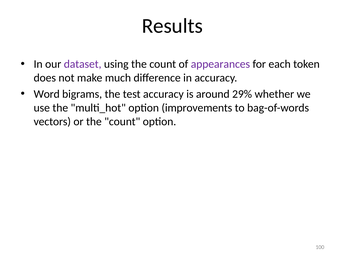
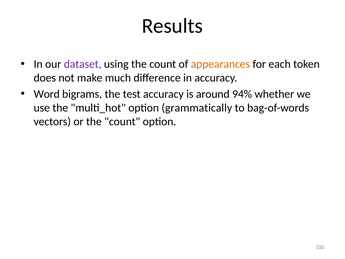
appearances colour: purple -> orange (220, 64)
29%: 29% -> 94% (242, 94)
improvements: improvements -> grammatically (197, 108)
